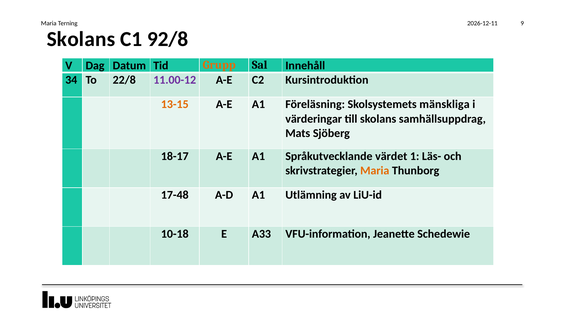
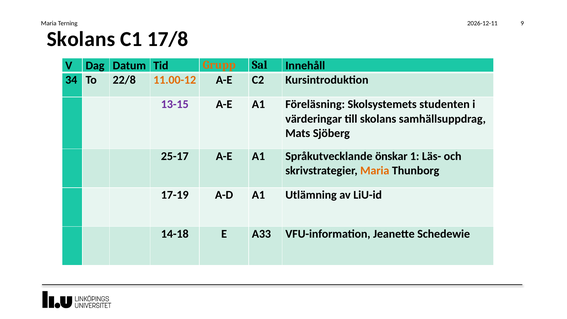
92/8: 92/8 -> 17/8 (168, 39)
11.00-12 colour: purple -> orange (175, 80)
13-15 colour: orange -> purple (175, 104)
mänskliga: mänskliga -> studenten (445, 104)
18-17: 18-17 -> 25-17 (175, 156)
värdet: värdet -> önskar (391, 156)
17-48: 17-48 -> 17-19 (175, 195)
10-18: 10-18 -> 14-18 (175, 234)
